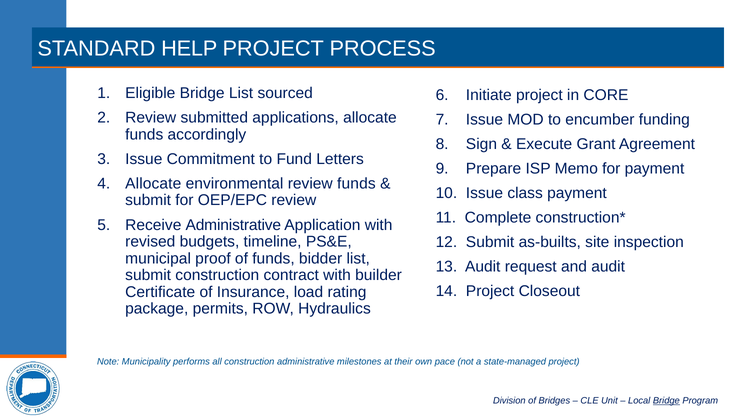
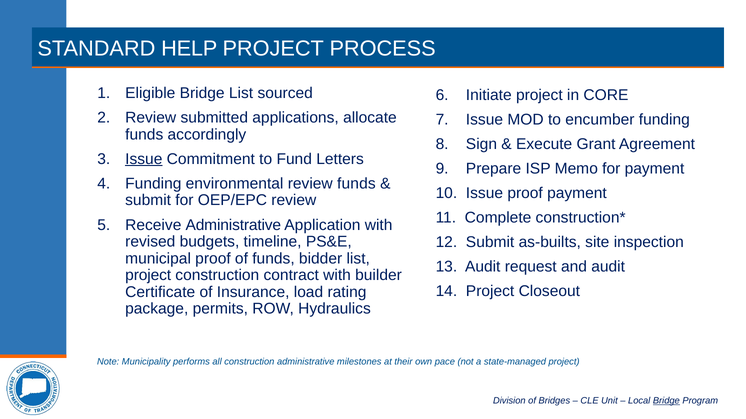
Issue underline: none -> present (144, 159)
Allocate: Allocate -> Funding (153, 184)
Issue class: class -> proof (525, 193)
submit: submit -> project (148, 276)
